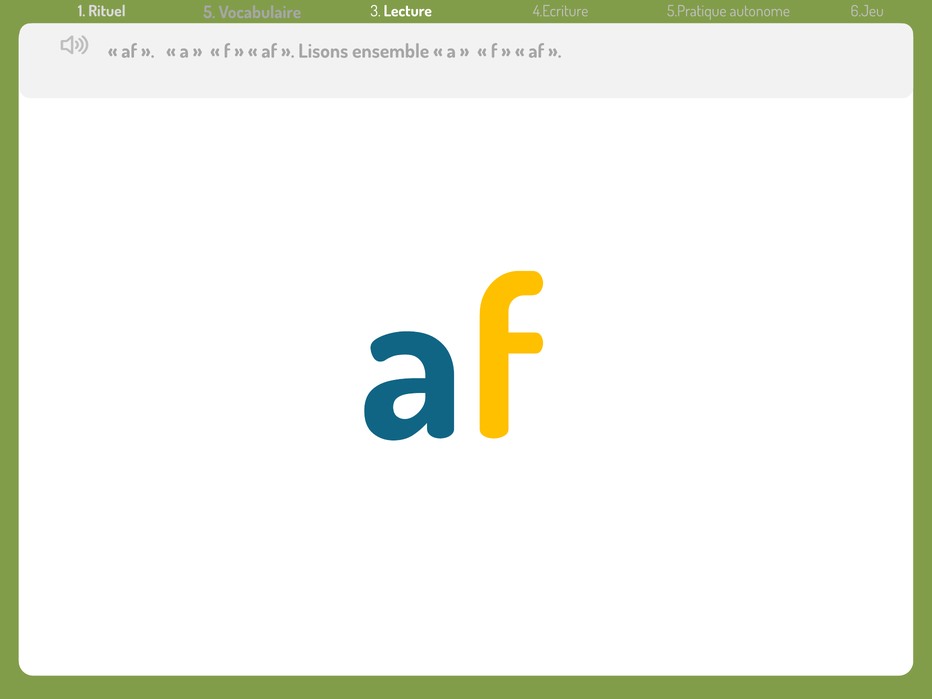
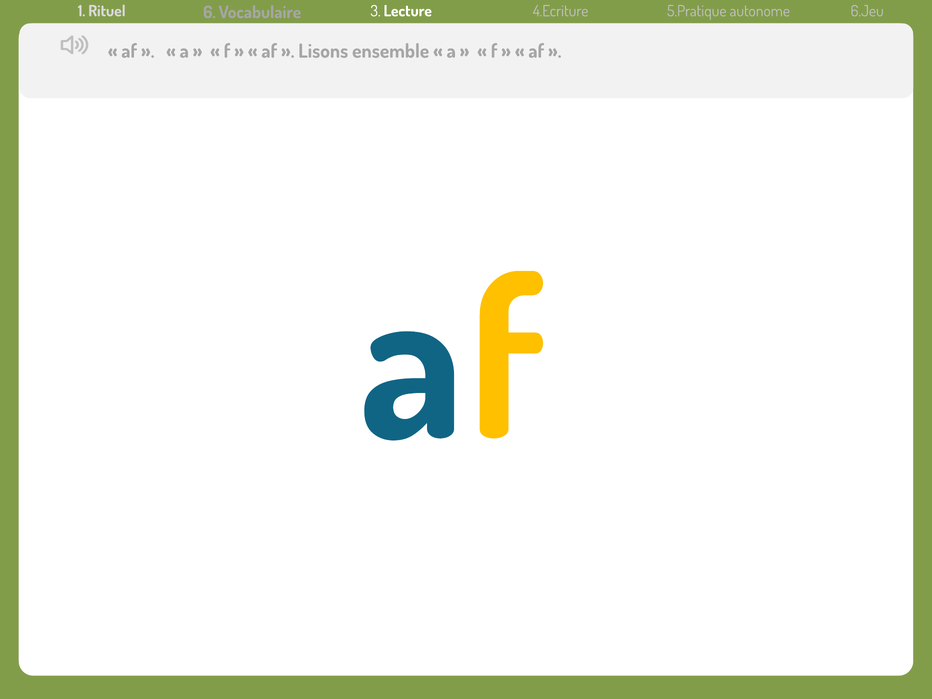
5: 5 -> 6 (209, 12)
